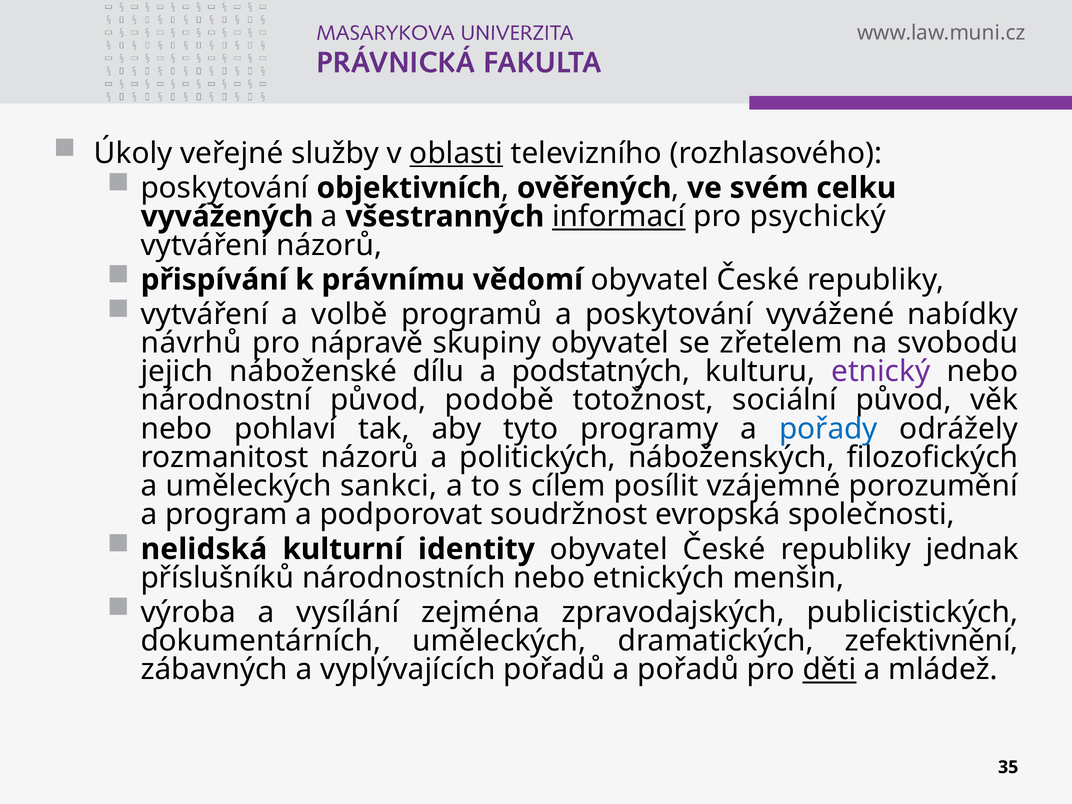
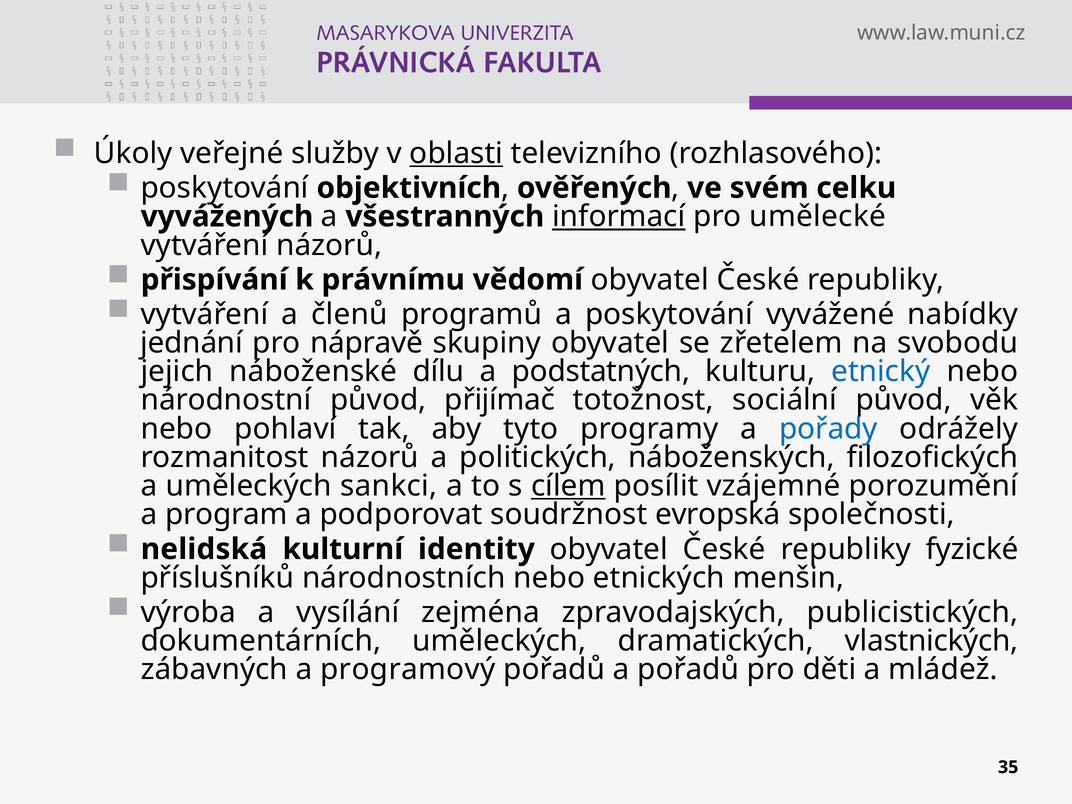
psychický: psychický -> umělecké (818, 217)
volbě: volbě -> členů (349, 314)
návrhů: návrhů -> jednání (192, 343)
etnický colour: purple -> blue (881, 372)
podobě: podobě -> přijímač (500, 400)
cílem underline: none -> present (568, 486)
jednak: jednak -> fyzické (972, 549)
zefektivnění: zefektivnění -> vlastnických (932, 641)
vyplývajících: vyplývajících -> programový (408, 670)
děti underline: present -> none (829, 670)
